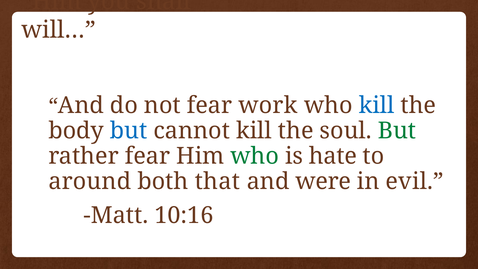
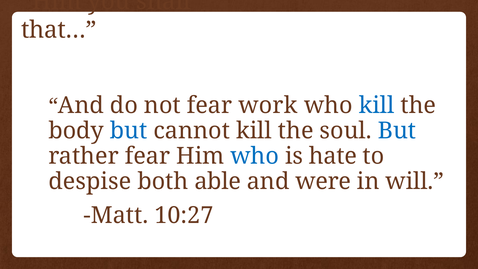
will…: will… -> that… (59, 30)
But colour: green -> blue (397, 131)
who colour: green -> blue (255, 156)
around: around -> despise (90, 181)
that: that -> able (218, 181)
evil: evil -> will (415, 181)
10:16: 10:16 -> 10:27 (184, 215)
